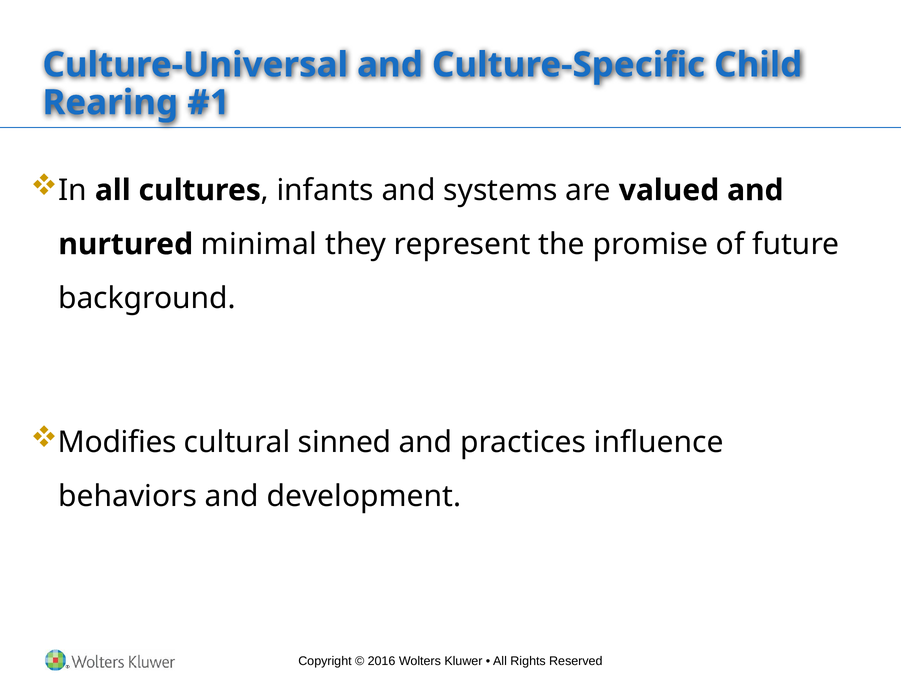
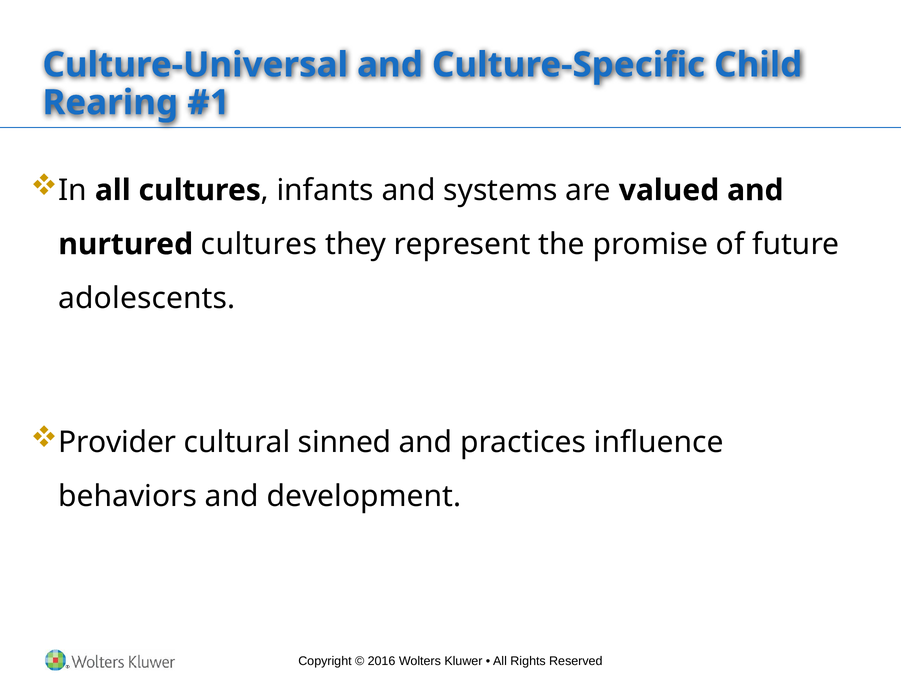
nurtured minimal: minimal -> cultures (259, 245)
background: background -> adolescents (147, 299)
Modifies: Modifies -> Provider (117, 443)
